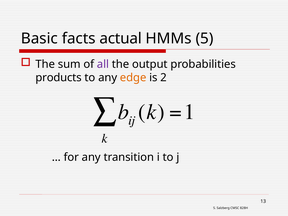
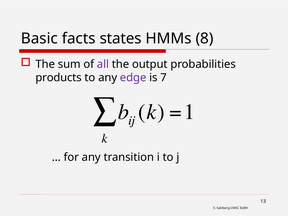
actual: actual -> states (121, 38)
5: 5 -> 8 (205, 38)
edge colour: orange -> purple (133, 78)
2: 2 -> 7 (164, 78)
